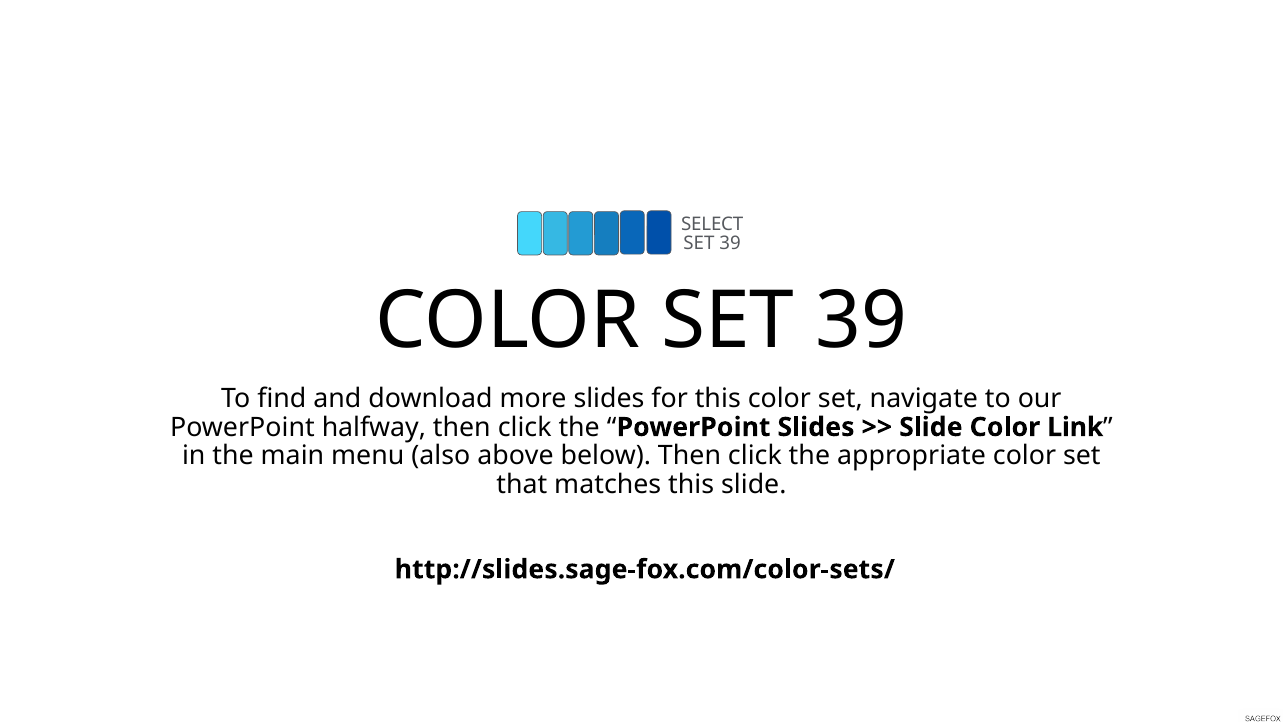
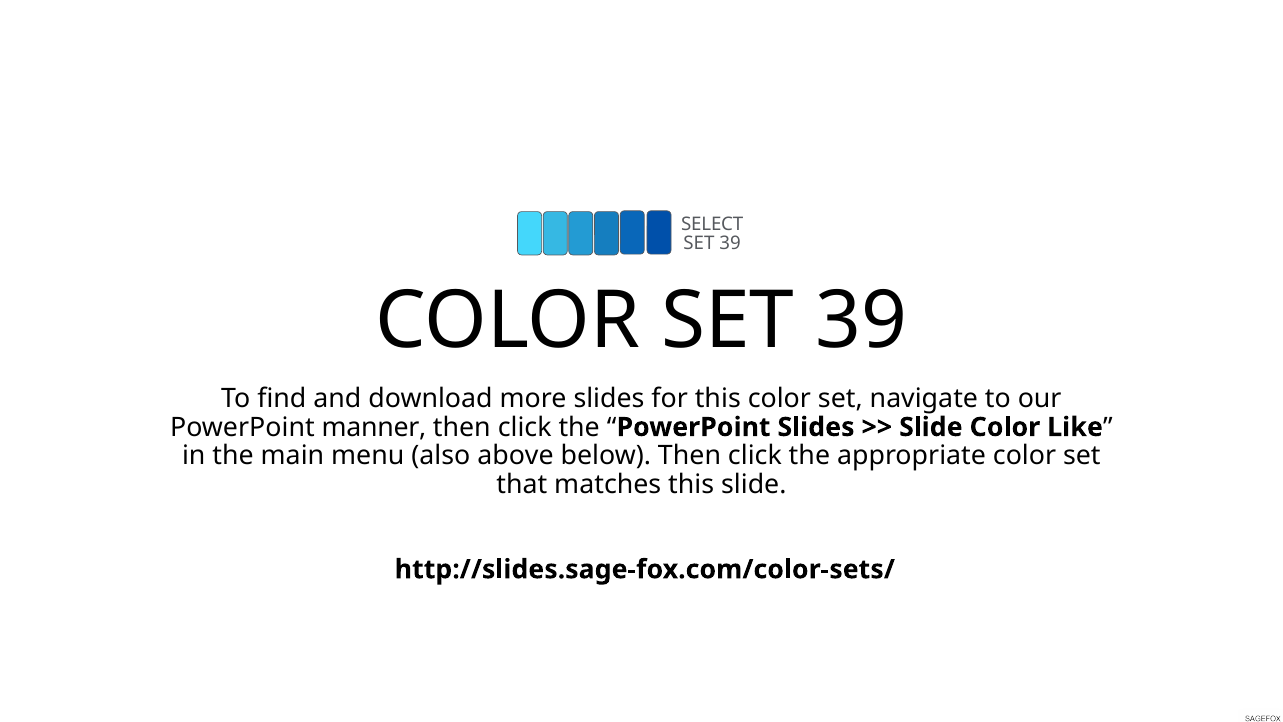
halfway: halfway -> manner (374, 427)
Link: Link -> Like (1075, 427)
